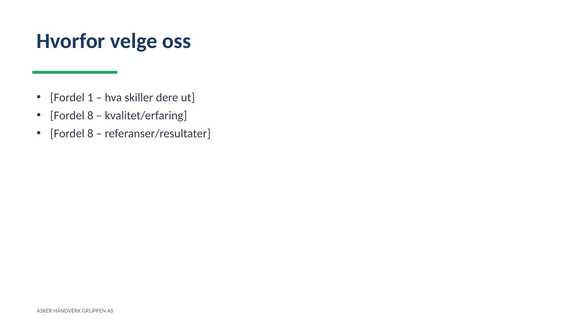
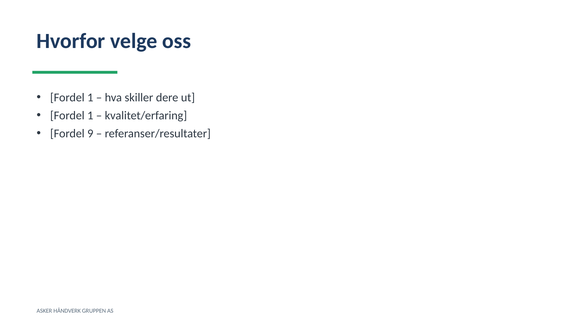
8: 8 -> 1 (90, 116)
8: 8 -> 9 (90, 134)
